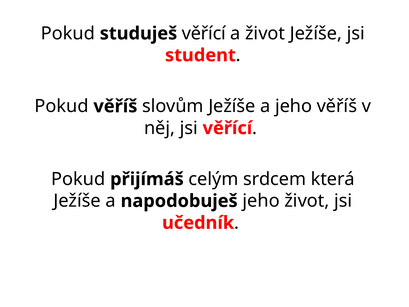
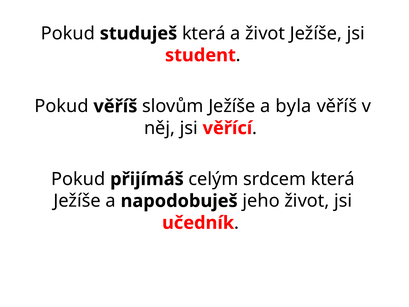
studuješ věřící: věřící -> která (204, 33)
a jeho: jeho -> byla (293, 106)
